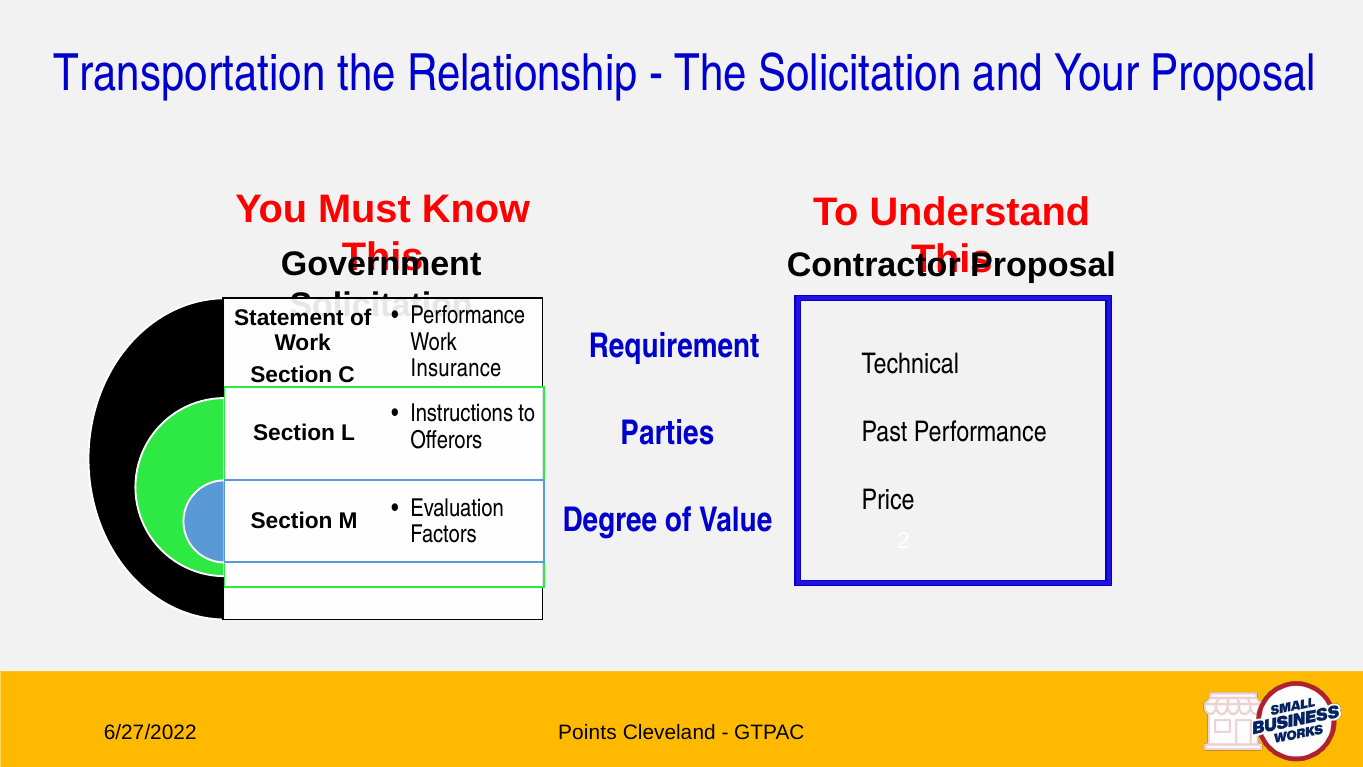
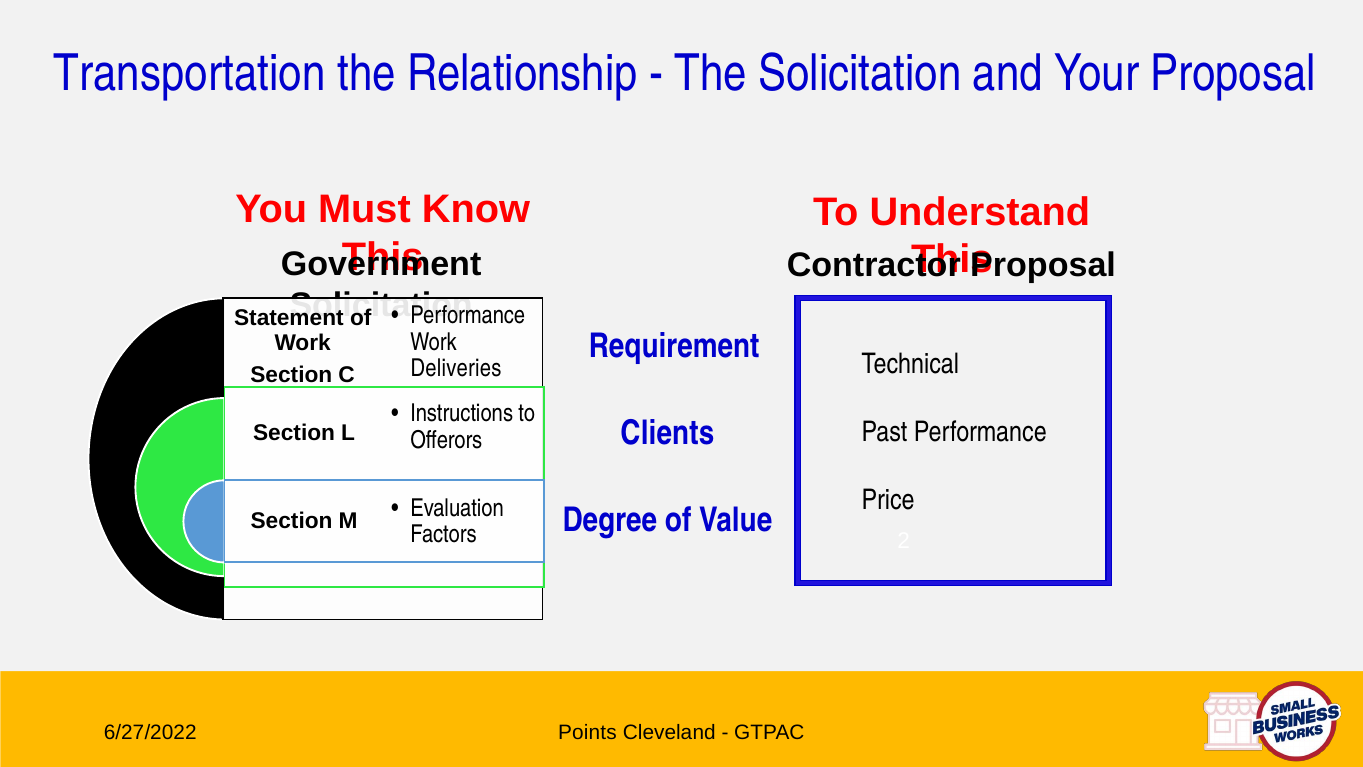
Insurance: Insurance -> Deliveries (456, 368)
Parties: Parties -> Clients (667, 433)
